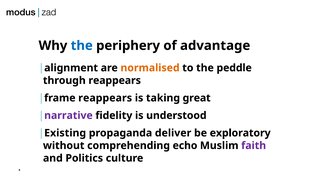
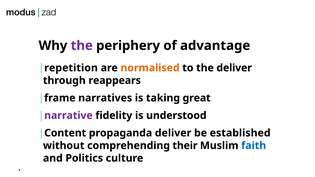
the colour: blue -> purple (82, 46)
alignment: alignment -> repetition (71, 68)
the peddle: peddle -> deliver (234, 68)
frame reappears: reappears -> narratives (105, 98)
Existing: Existing -> Content (65, 133)
exploratory: exploratory -> established (240, 133)
echo: echo -> their (185, 146)
faith colour: purple -> blue (254, 146)
